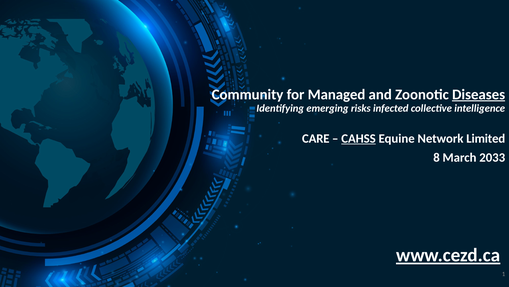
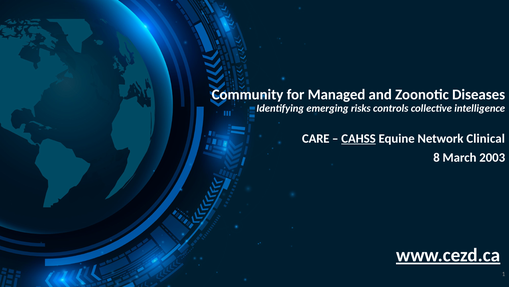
Diseases underline: present -> none (479, 94)
infected: infected -> controls (391, 108)
Limited: Limited -> Clinical (486, 138)
2033: 2033 -> 2003 (492, 157)
